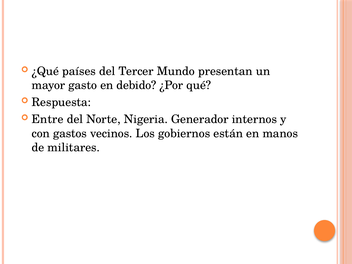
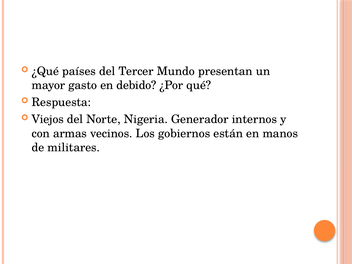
Entre: Entre -> Viejos (48, 119)
gastos: gastos -> armas (70, 133)
